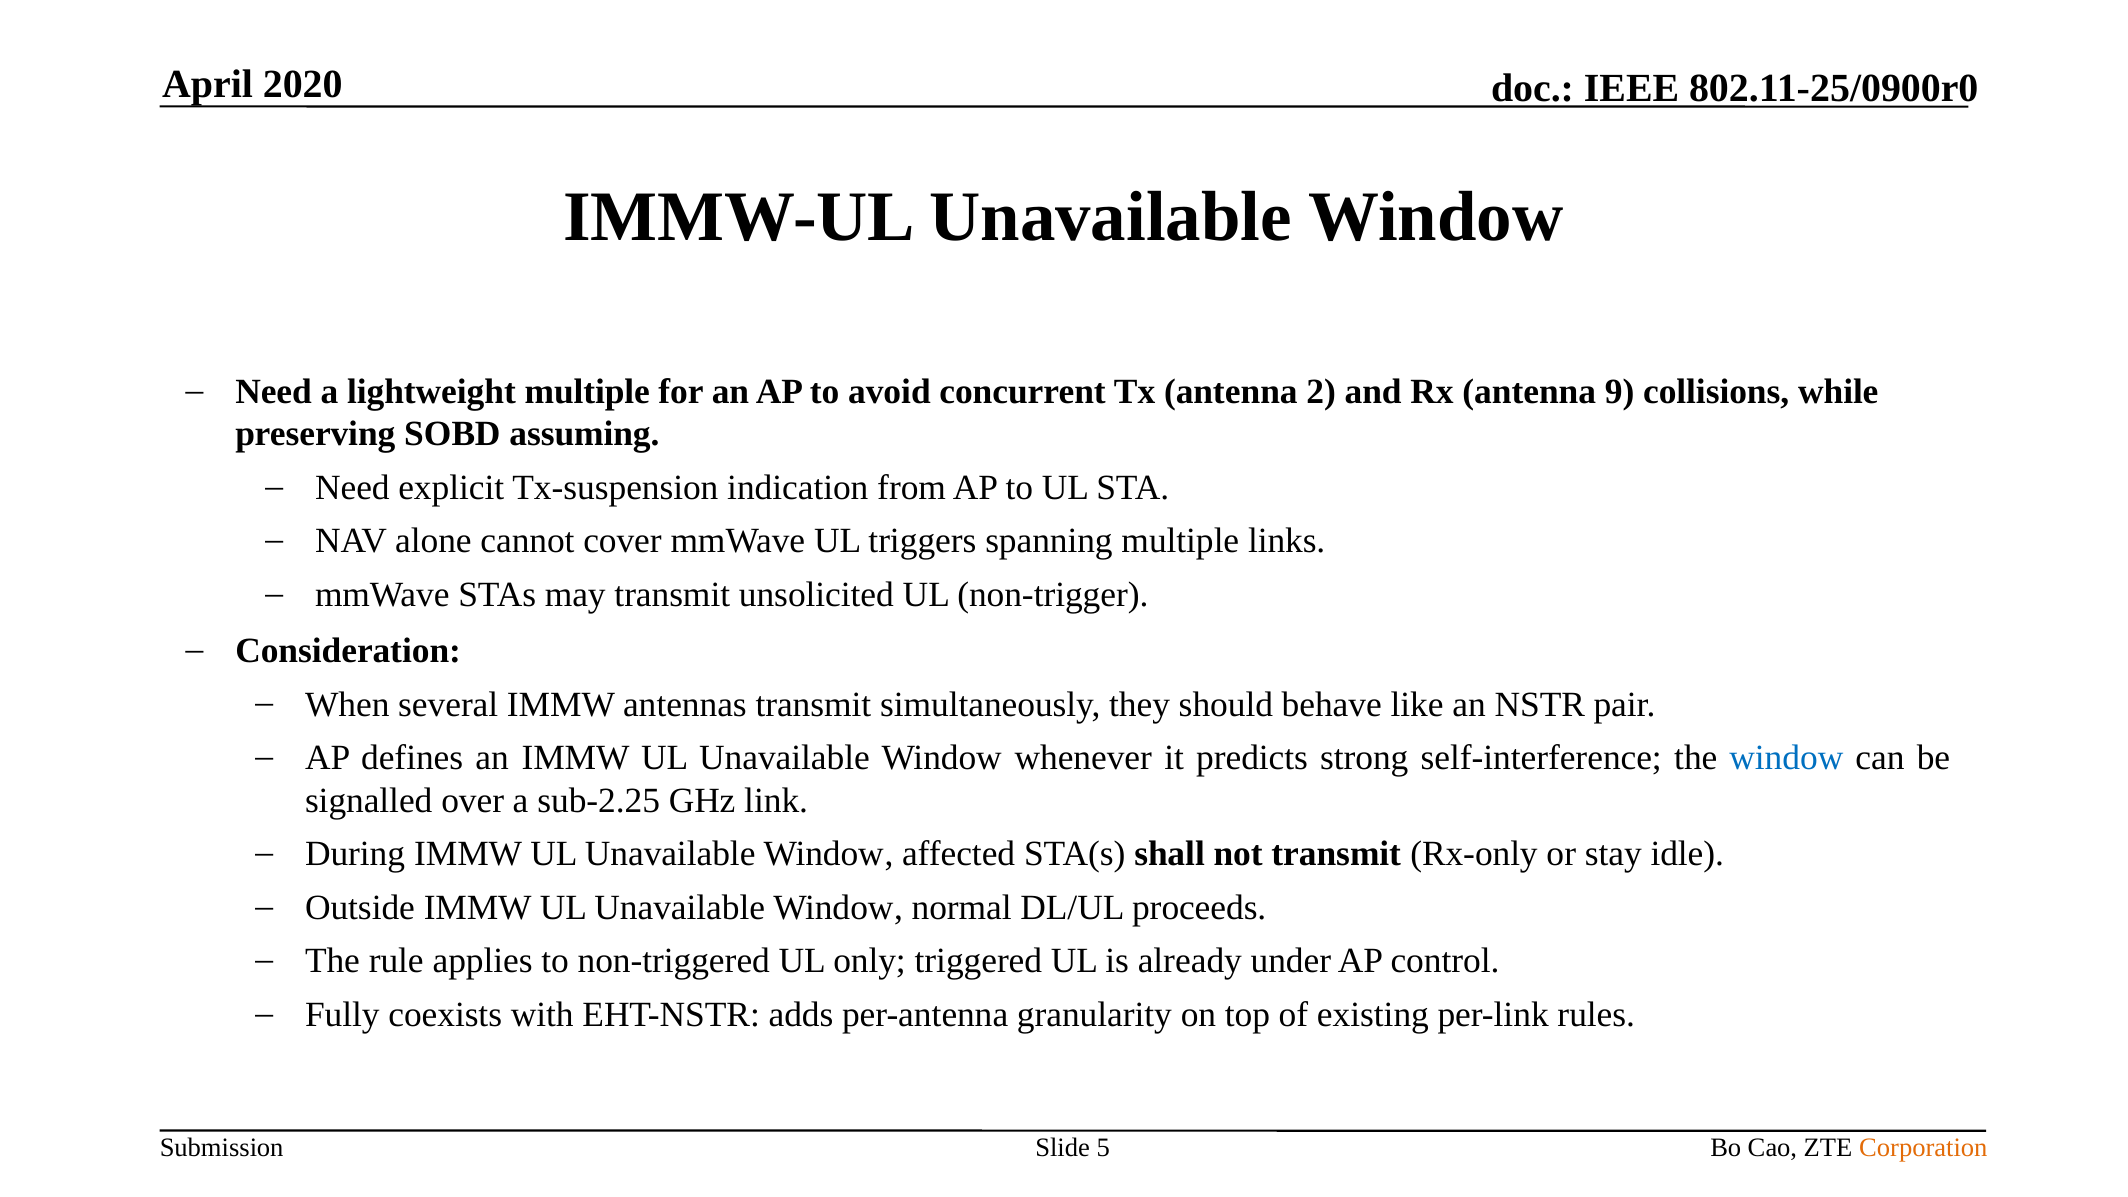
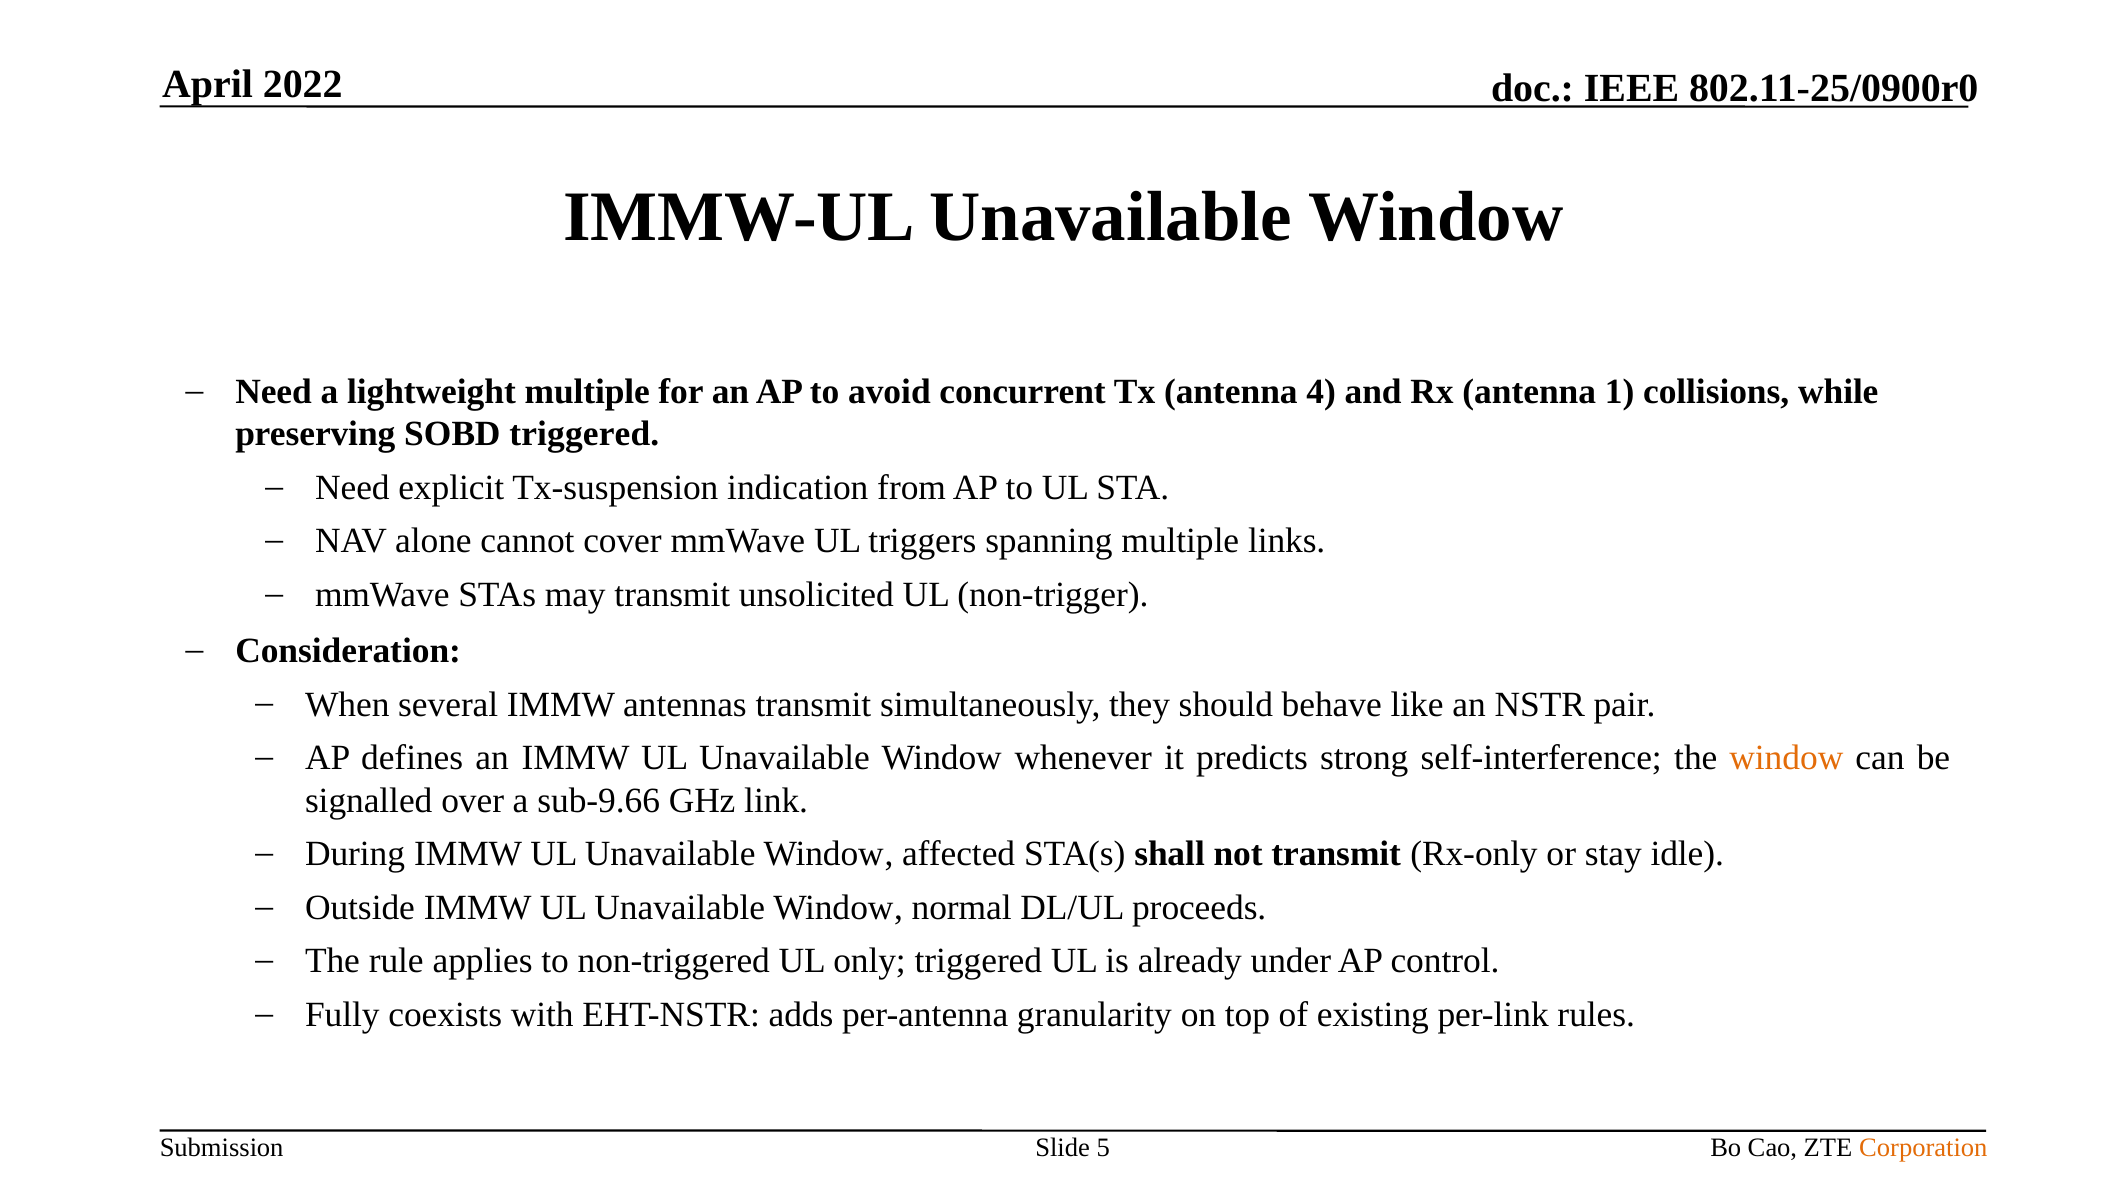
2020: 2020 -> 2022 (303, 85)
2: 2 -> 4 (1321, 392)
9: 9 -> 1 (1620, 392)
SOBD assuming: assuming -> triggered (584, 434)
window colour: blue -> orange (1786, 758)
sub-2.25: sub-2.25 -> sub-9.66 (599, 800)
